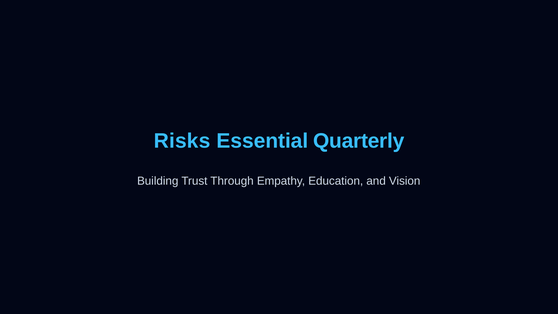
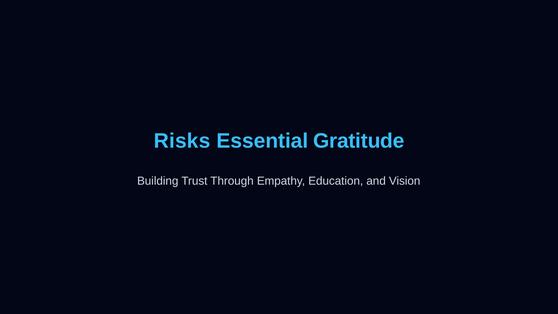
Quarterly: Quarterly -> Gratitude (359, 141)
